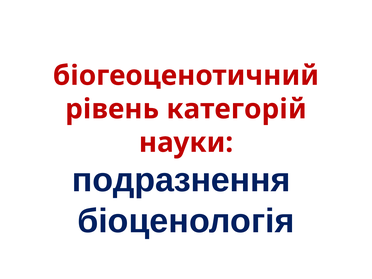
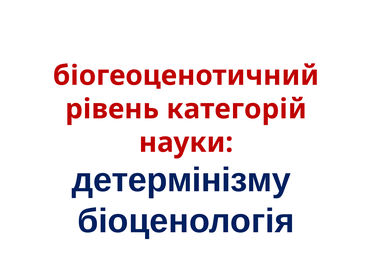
подразнення: подразнення -> детермінізму (181, 180)
